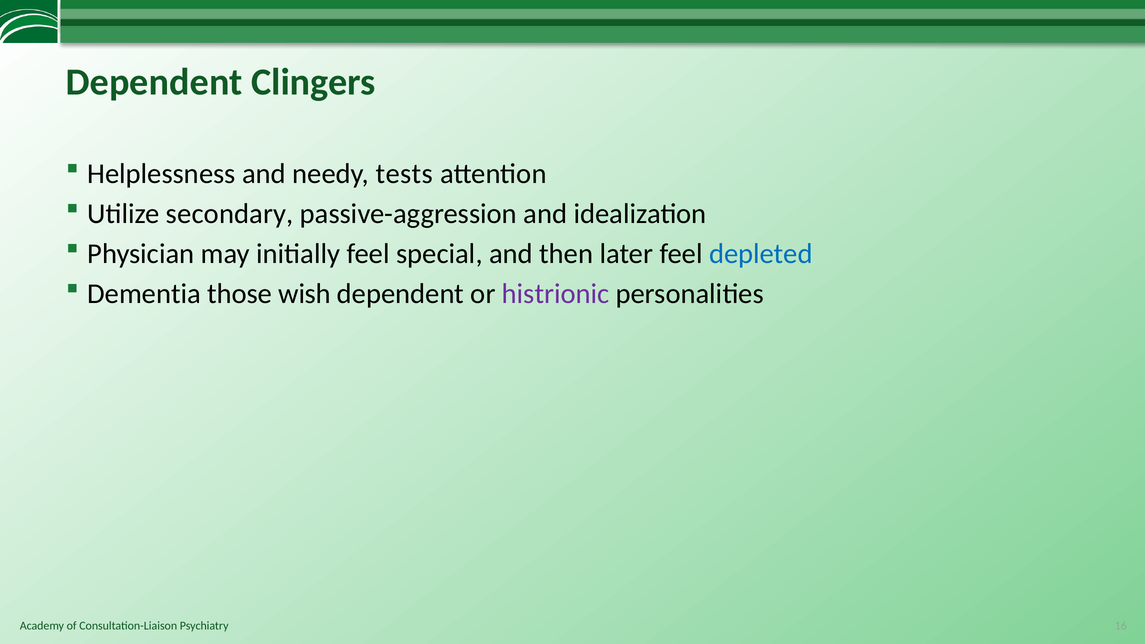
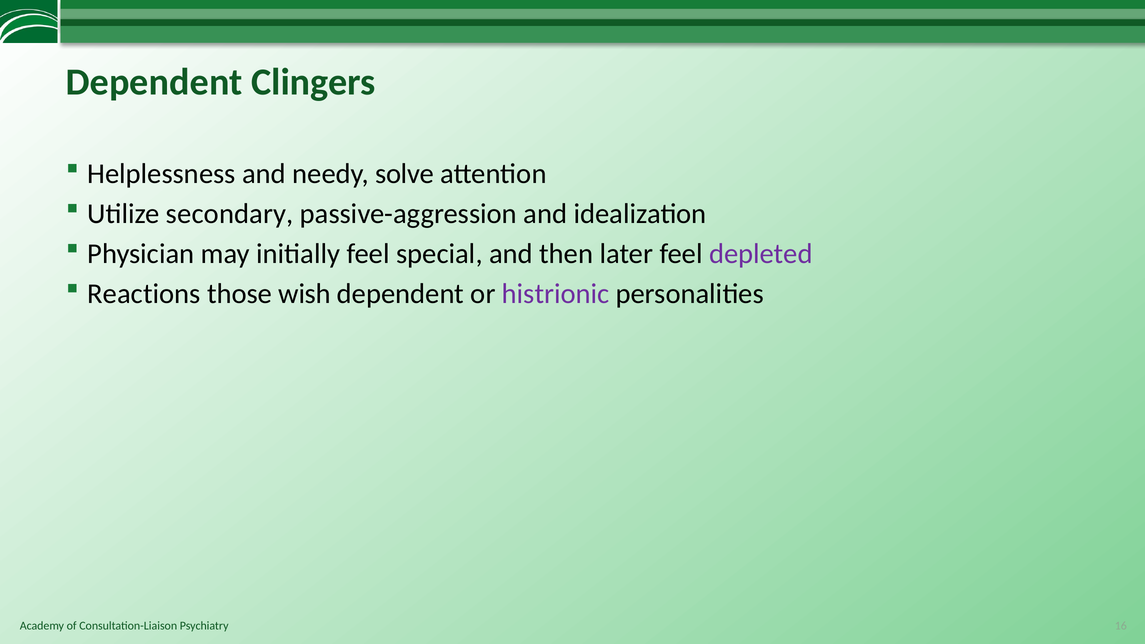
tests: tests -> solve (405, 174)
depleted colour: blue -> purple (761, 254)
Dementia: Dementia -> Reactions (144, 294)
